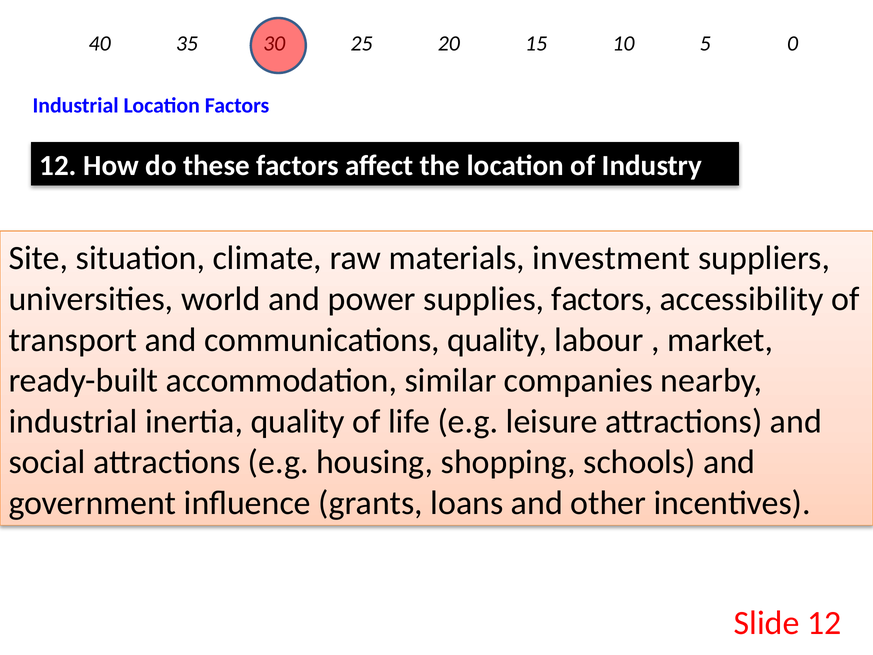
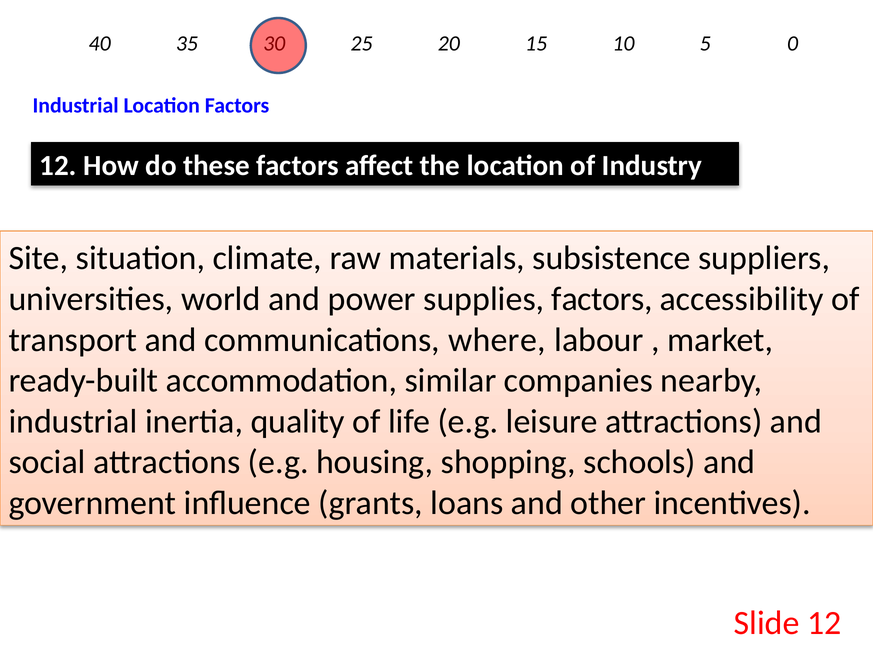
investment: investment -> subsistence (612, 258)
communications quality: quality -> where (497, 340)
